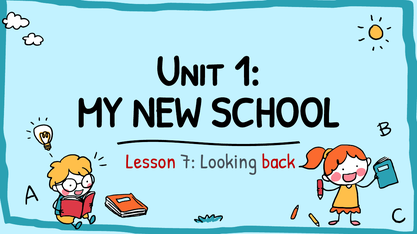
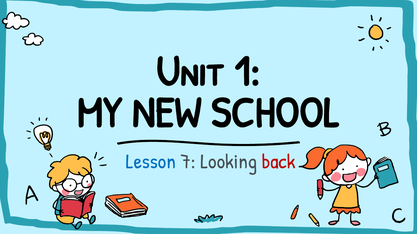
Lesson colour: red -> blue (151, 162)
